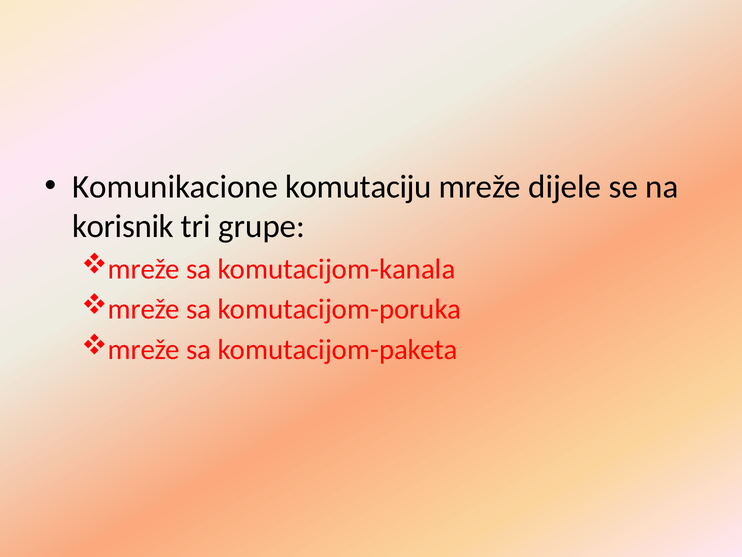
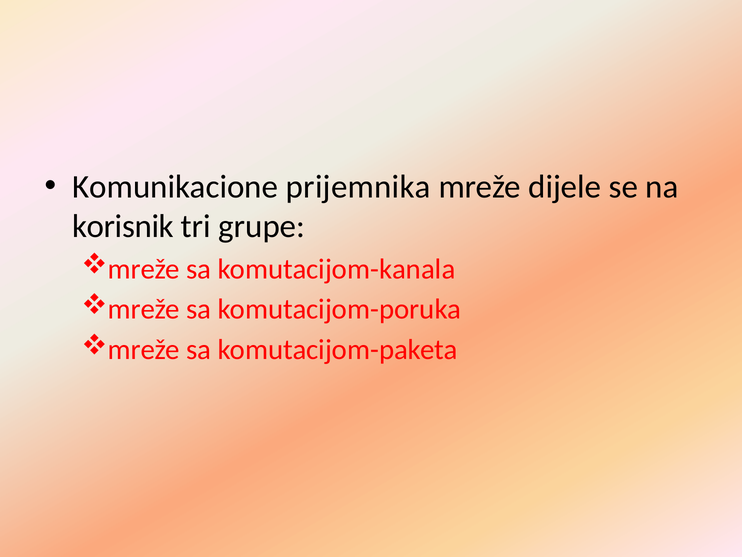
komutaciju: komutaciju -> prijemnika (358, 187)
